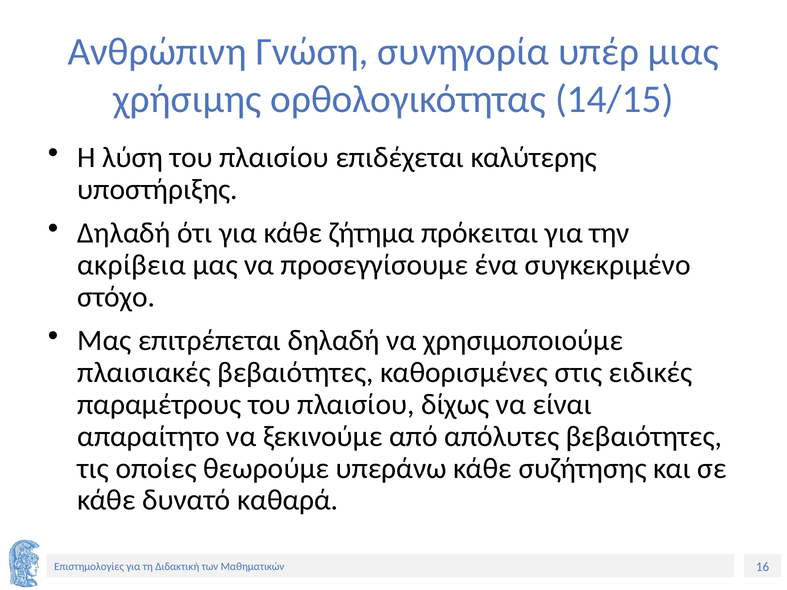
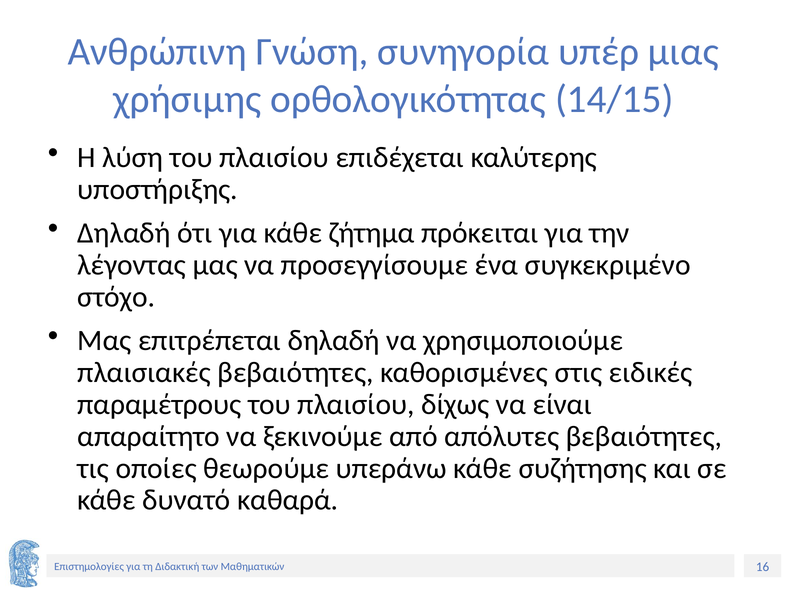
ακρίβεια: ακρίβεια -> λέγοντας (132, 265)
